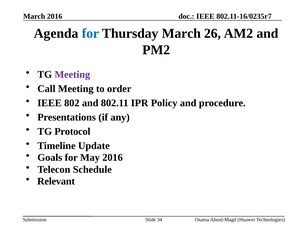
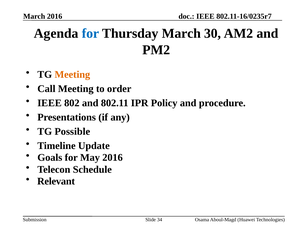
26: 26 -> 30 (213, 33)
Meeting colour: purple -> orange (72, 74)
Protocol: Protocol -> Possible (72, 131)
